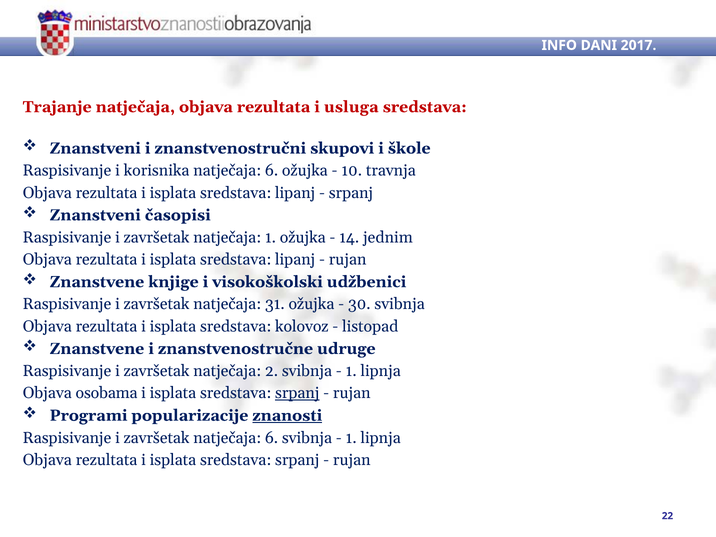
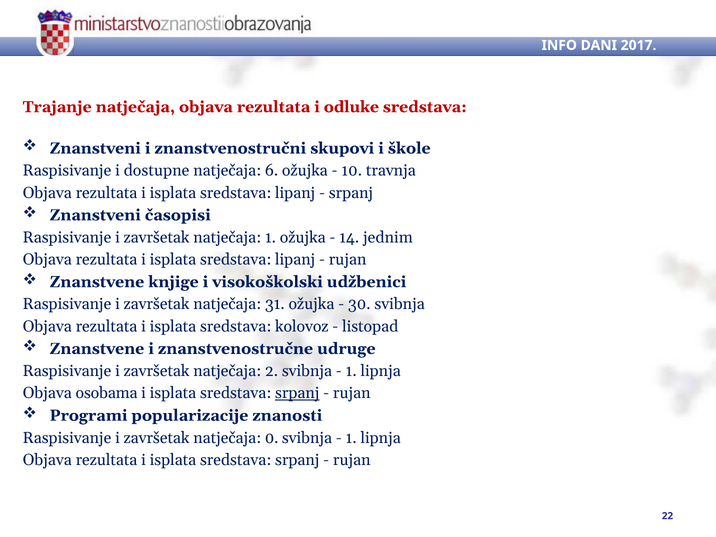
usluga: usluga -> odluke (351, 107)
korisnika: korisnika -> dostupne (157, 171)
znanosti underline: present -> none (287, 416)
završetak natječaja 6: 6 -> 0 (272, 438)
